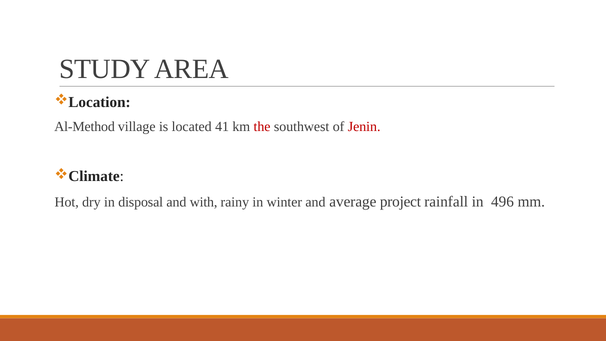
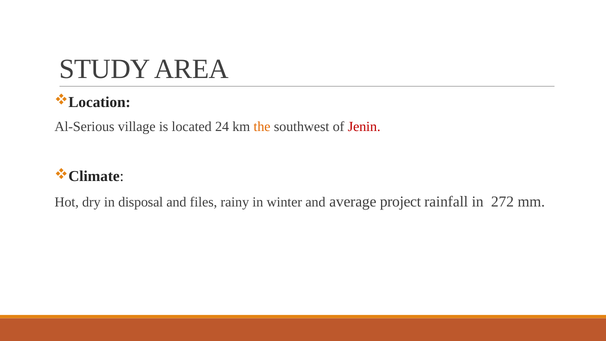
Al-Method: Al-Method -> Al-Serious (85, 127)
41: 41 -> 24 (222, 127)
the colour: red -> orange (262, 127)
with: with -> files (204, 202)
496: 496 -> 272 (502, 202)
